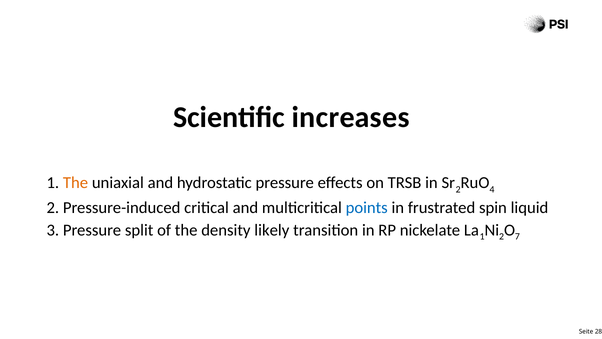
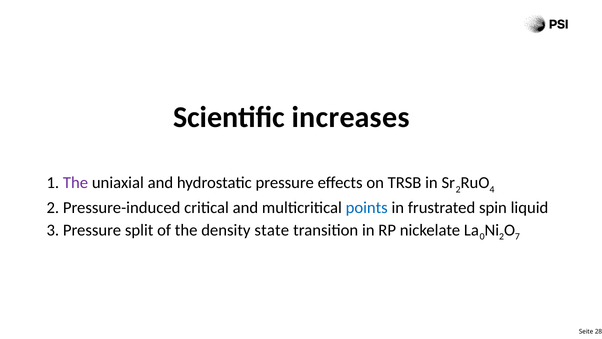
The colour: orange -> purple (75, 183)
likely: likely -> state (272, 230)
1: 1 -> 0 (482, 236)
